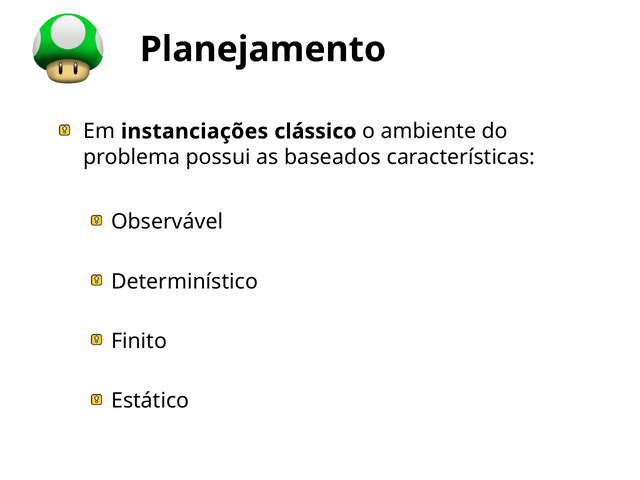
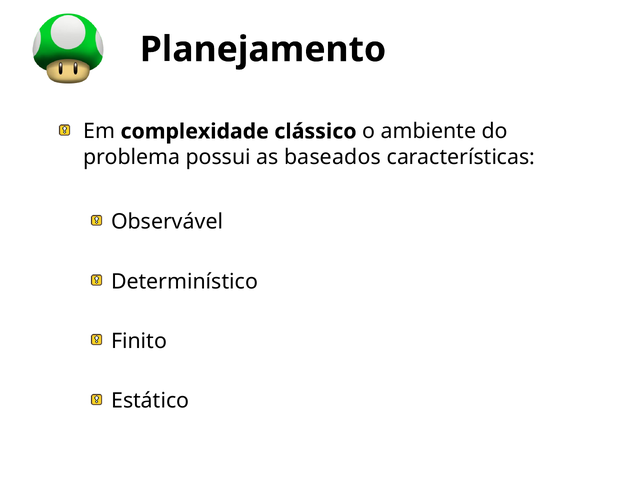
instanciações: instanciações -> complexidade (195, 131)
